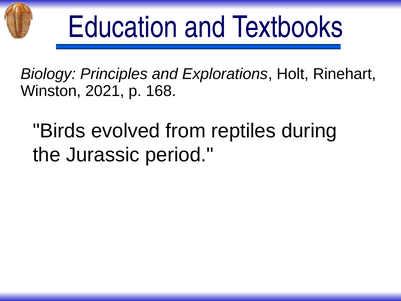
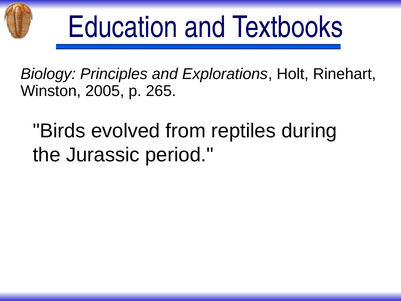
2021: 2021 -> 2005 (105, 91)
168: 168 -> 265 (161, 91)
